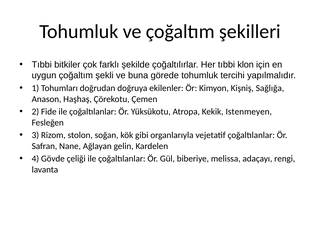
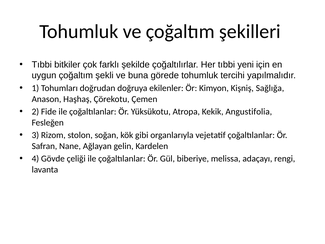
klon: klon -> yeni (246, 65)
Istenmeyen: Istenmeyen -> Angustifolia (249, 112)
